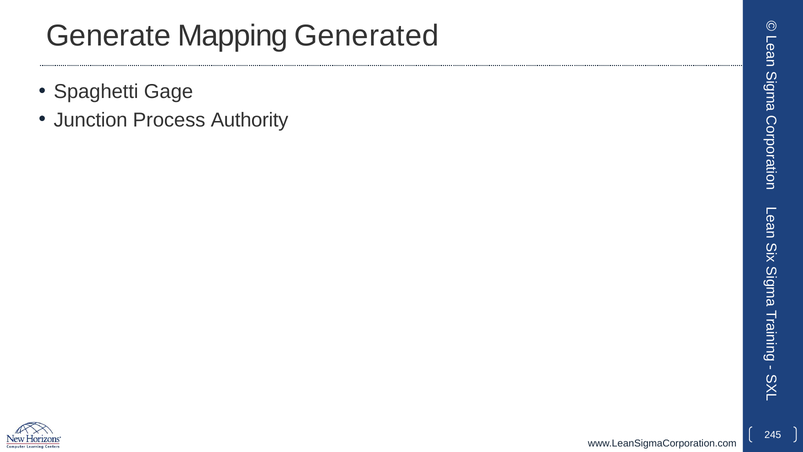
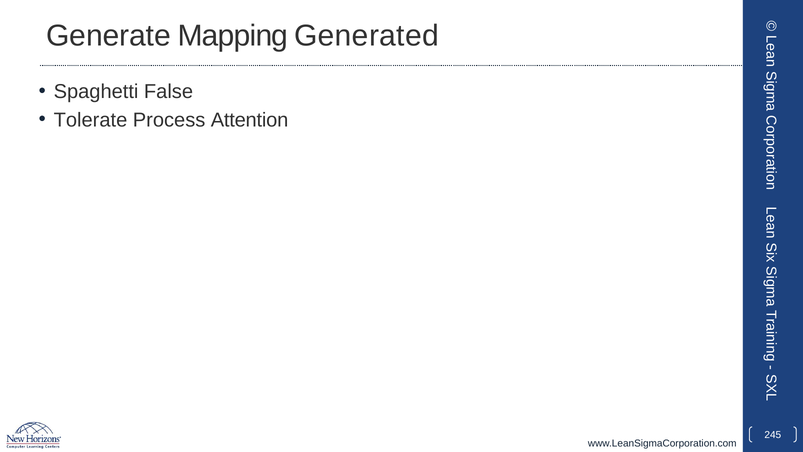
Gage: Gage -> False (169, 92)
Junction: Junction -> Tolerate (91, 120)
Authority: Authority -> Attention (250, 120)
